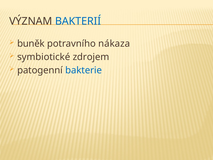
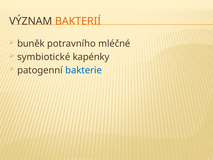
BAKTERIÍ colour: blue -> orange (78, 21)
nákaza: nákaza -> mléčné (114, 44)
zdrojem: zdrojem -> kapénky (91, 57)
